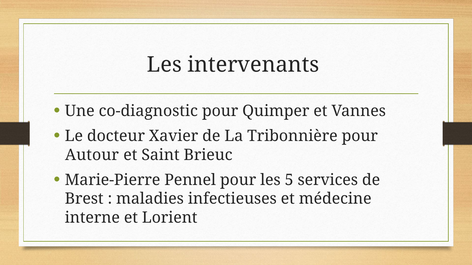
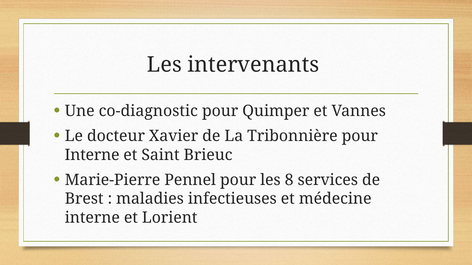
Autour: Autour -> Interne (92, 155)
5: 5 -> 8 (289, 180)
